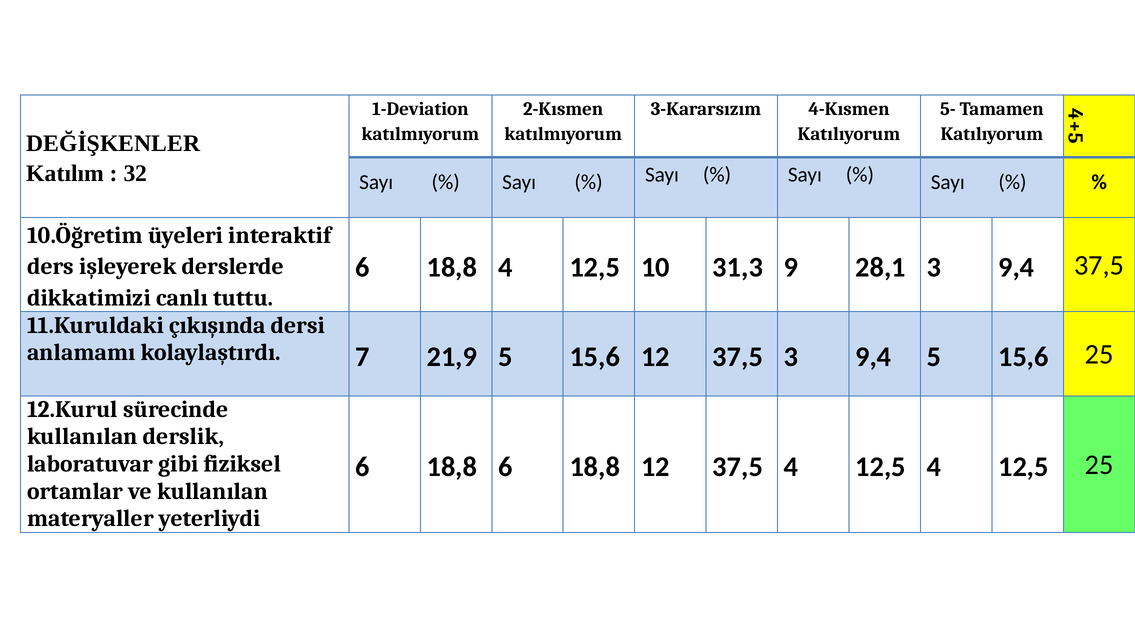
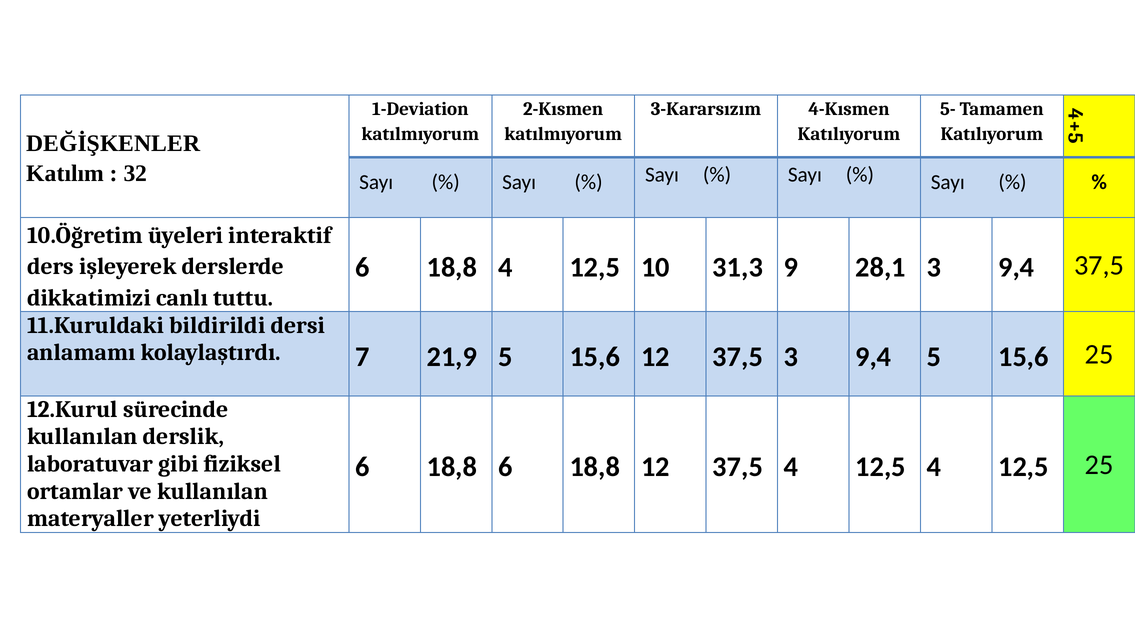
çıkışında: çıkışında -> bildirildi (217, 325)
